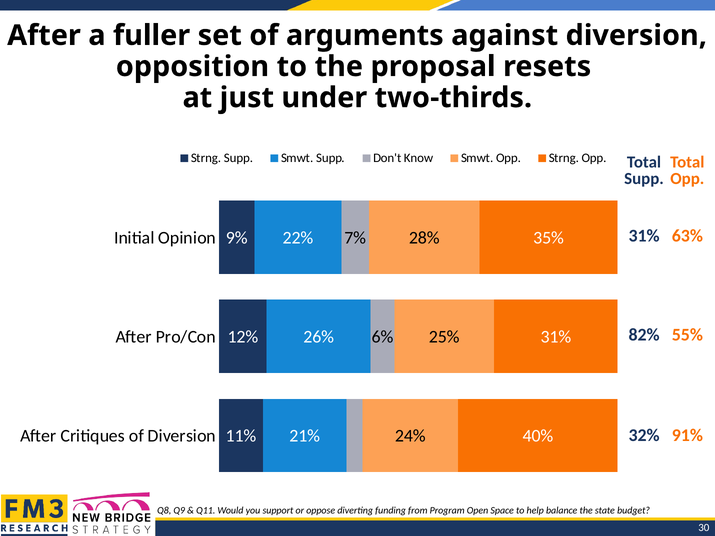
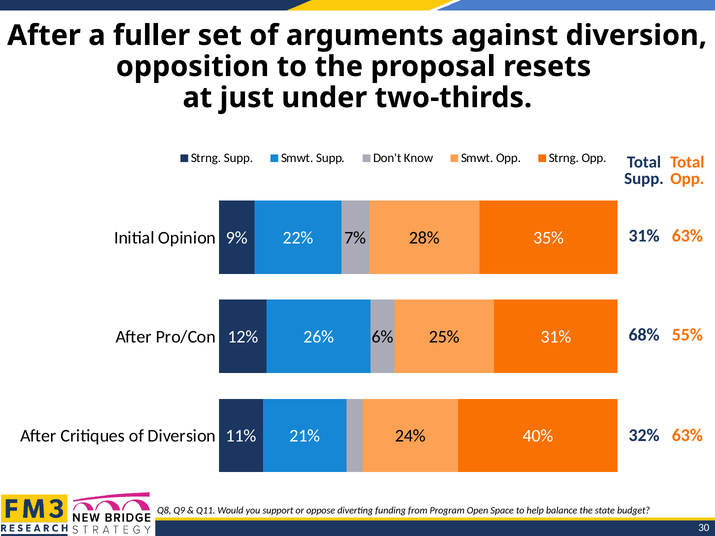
82%: 82% -> 68% (644, 335)
32% 91%: 91% -> 63% (687, 436)
